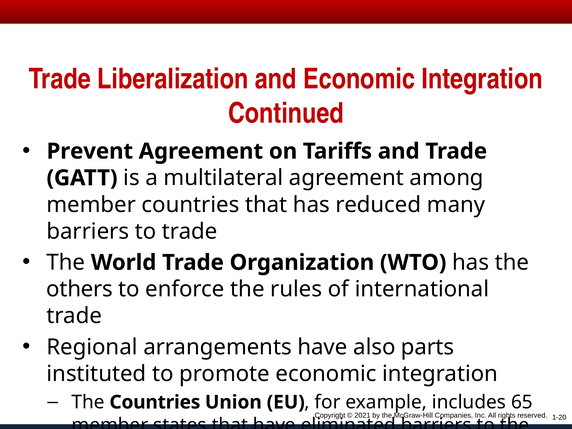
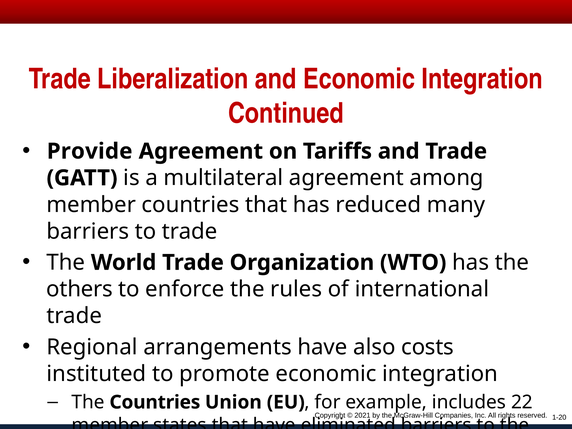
Prevent: Prevent -> Provide (90, 151)
parts: parts -> costs (428, 347)
65: 65 -> 22 (522, 402)
